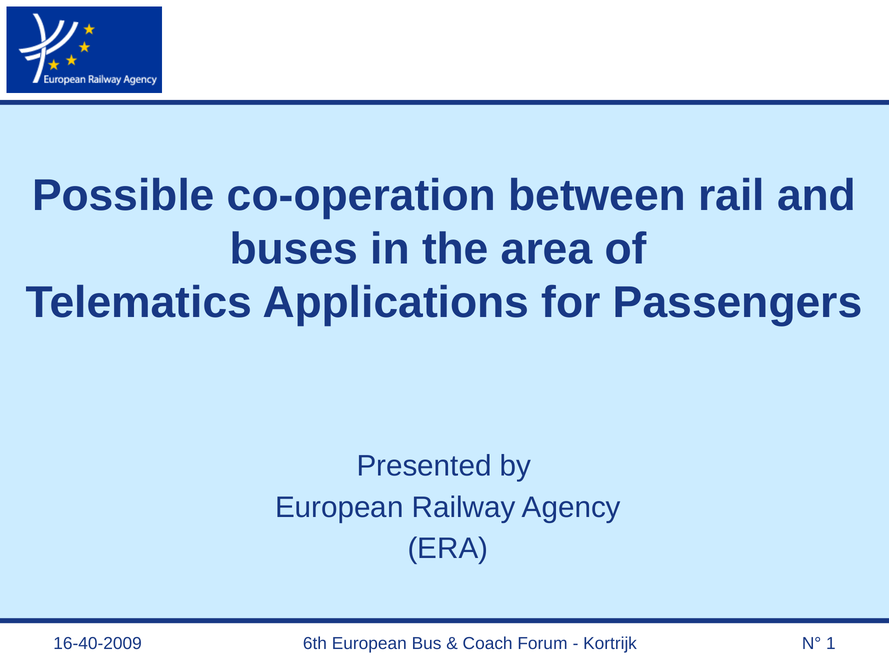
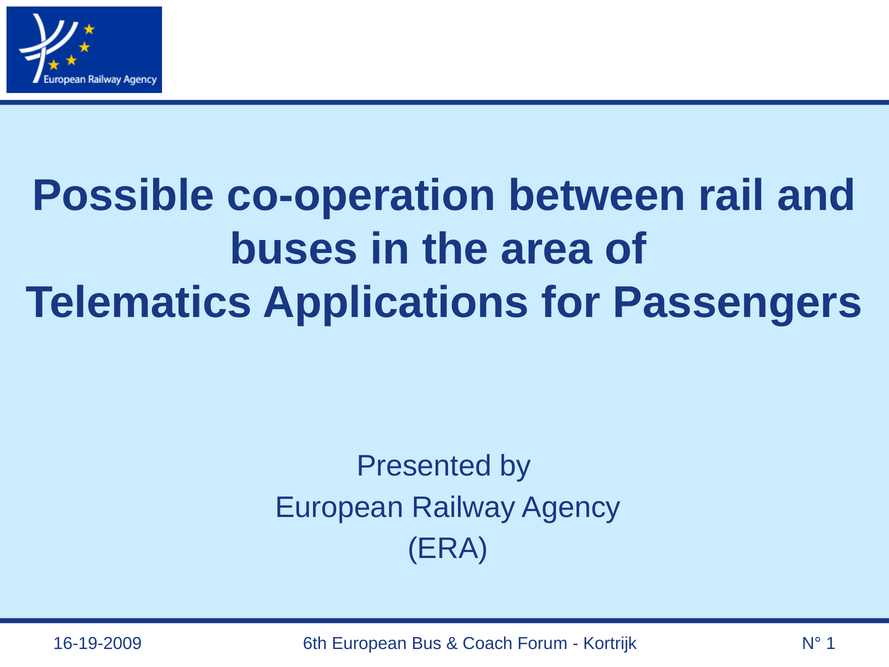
16-40-2009: 16-40-2009 -> 16-19-2009 (98, 643)
